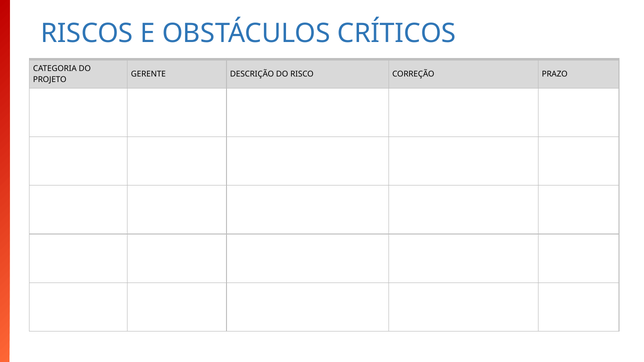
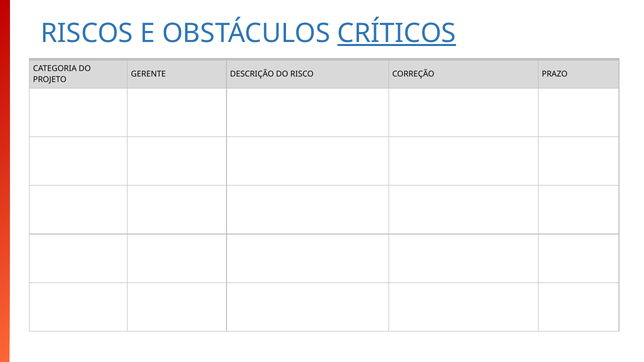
CRÍTICOS underline: none -> present (397, 33)
